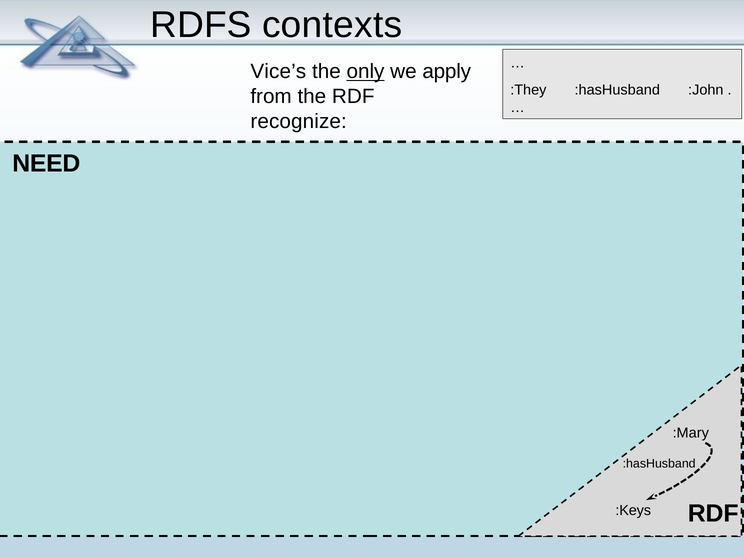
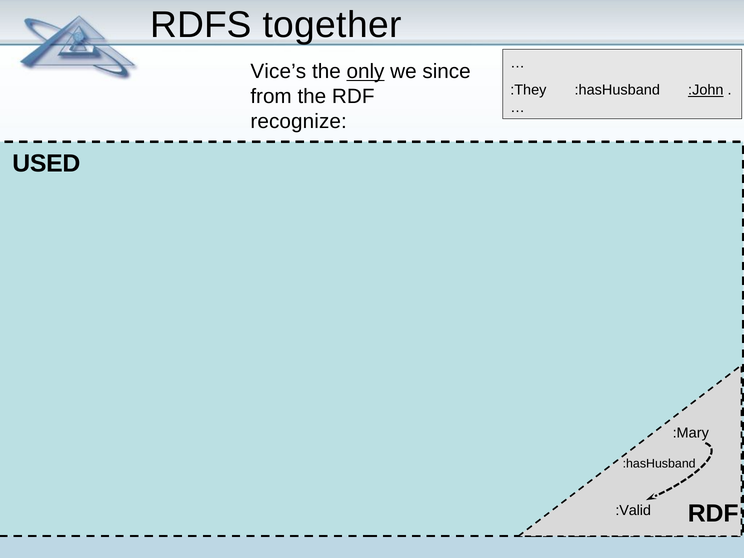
contexts: contexts -> together (332, 25)
apply: apply -> since (447, 72)
:John underline: none -> present (706, 90)
NEED: NEED -> USED (46, 163)
:Keys: :Keys -> :Valid (633, 510)
